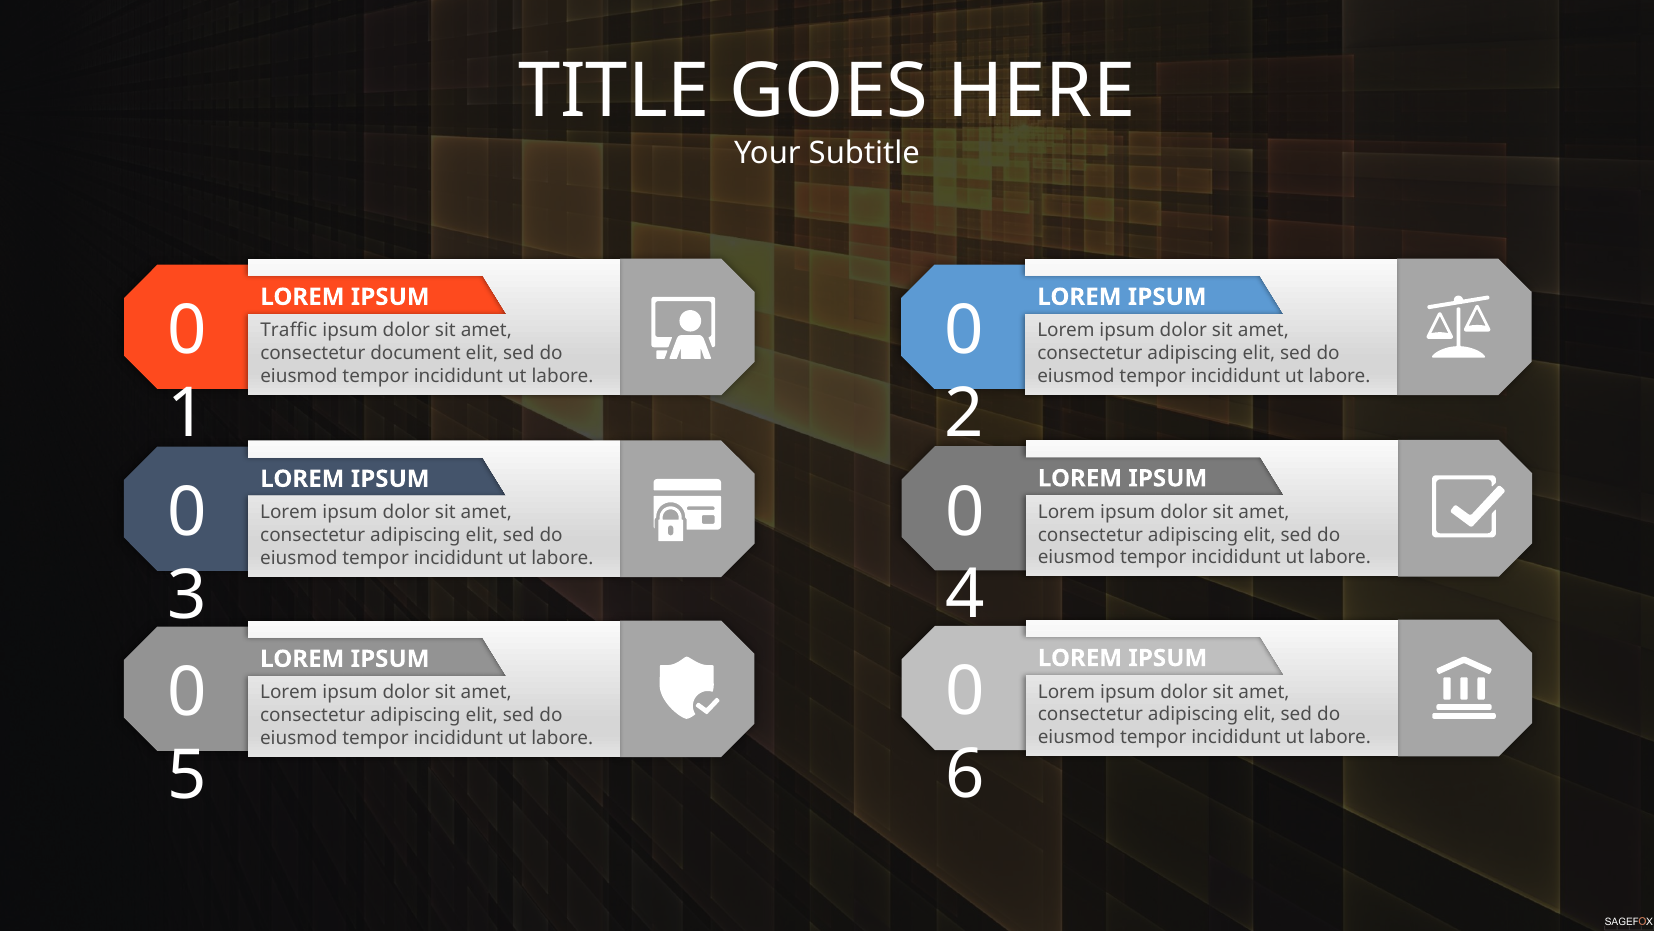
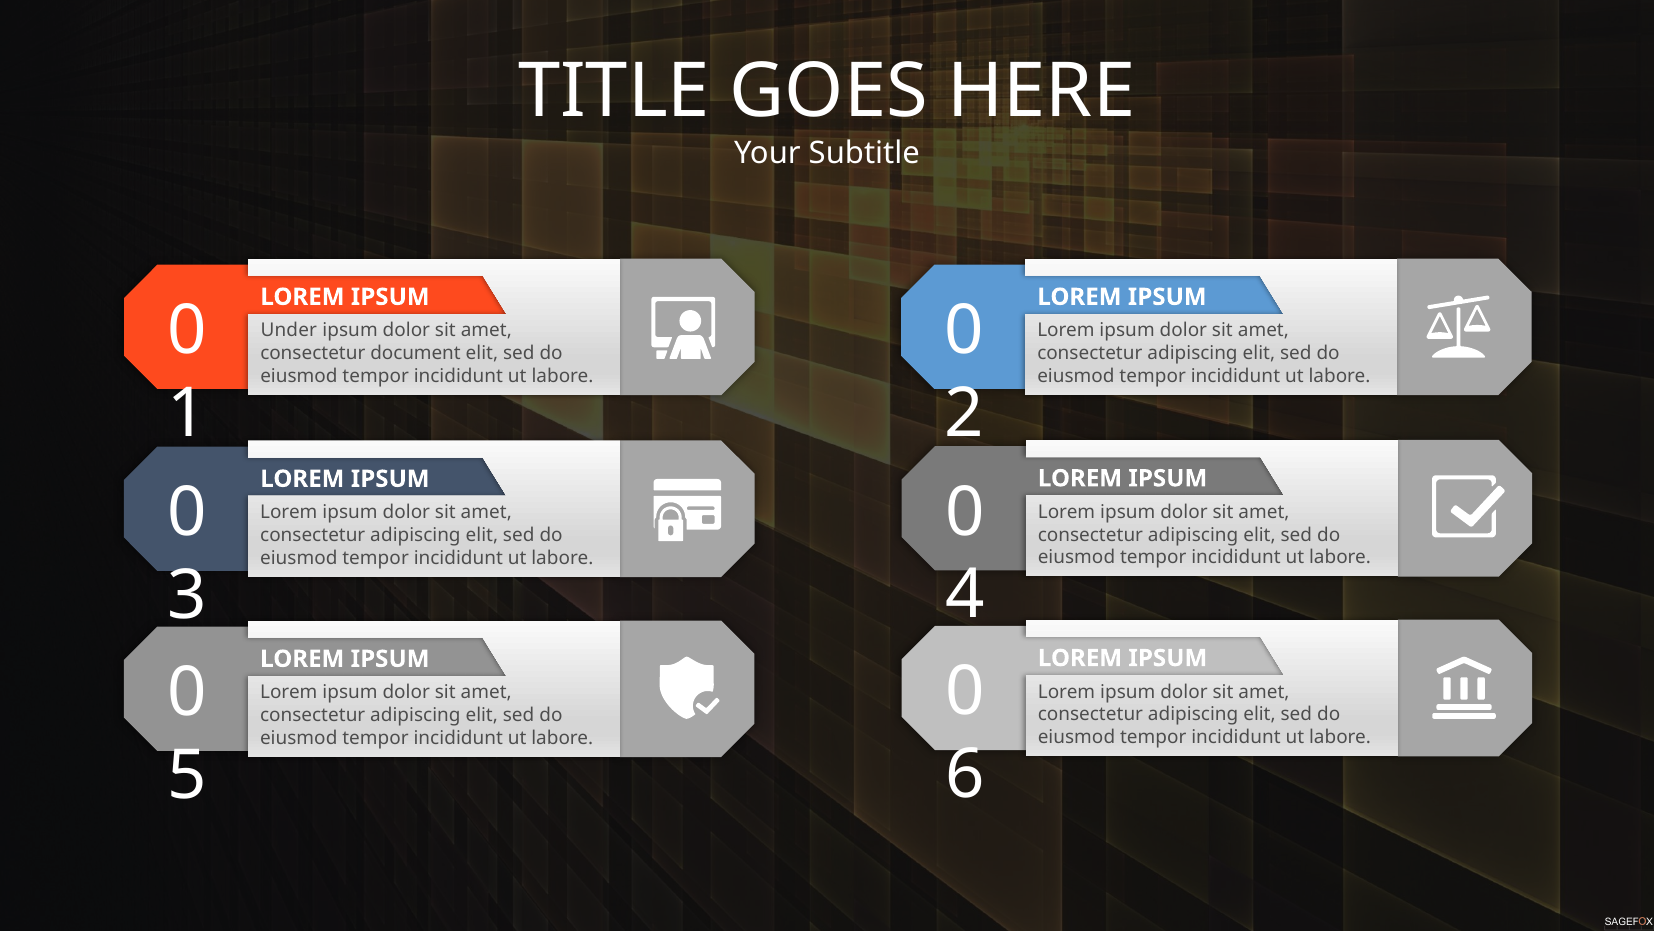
Traffic: Traffic -> Under (289, 330)
